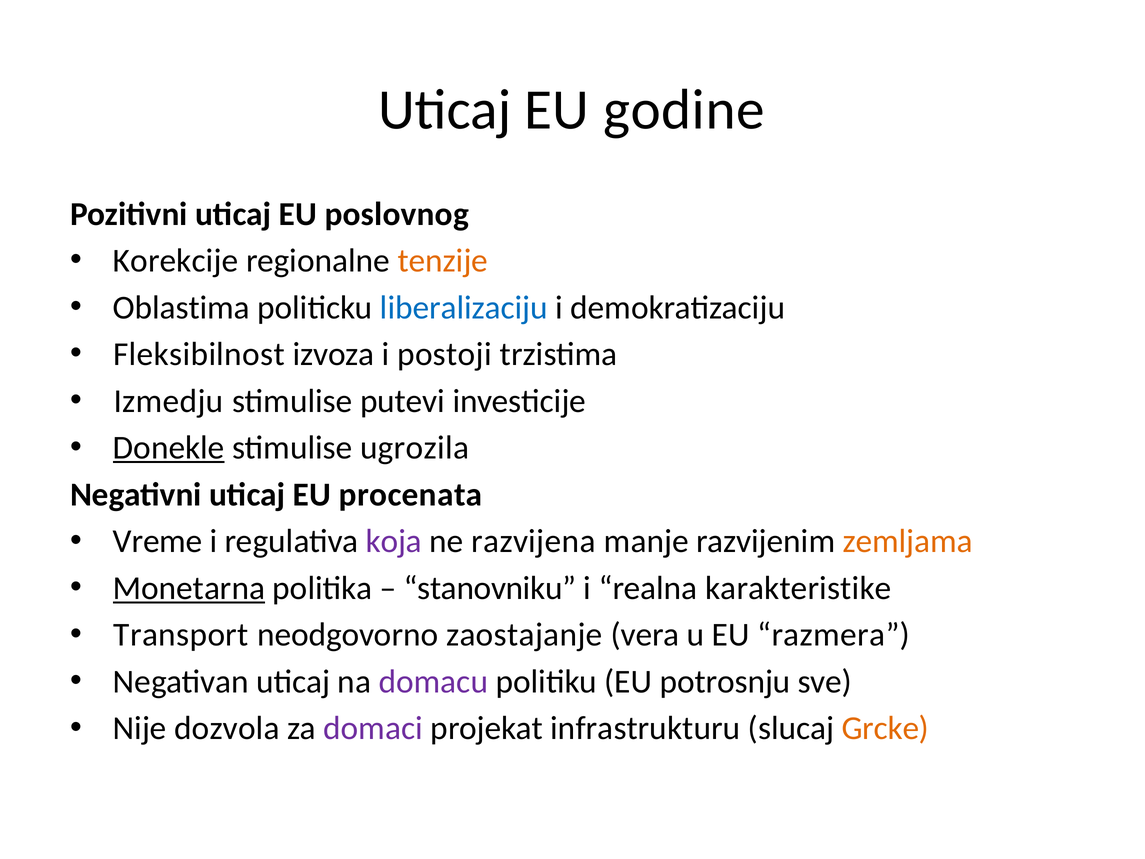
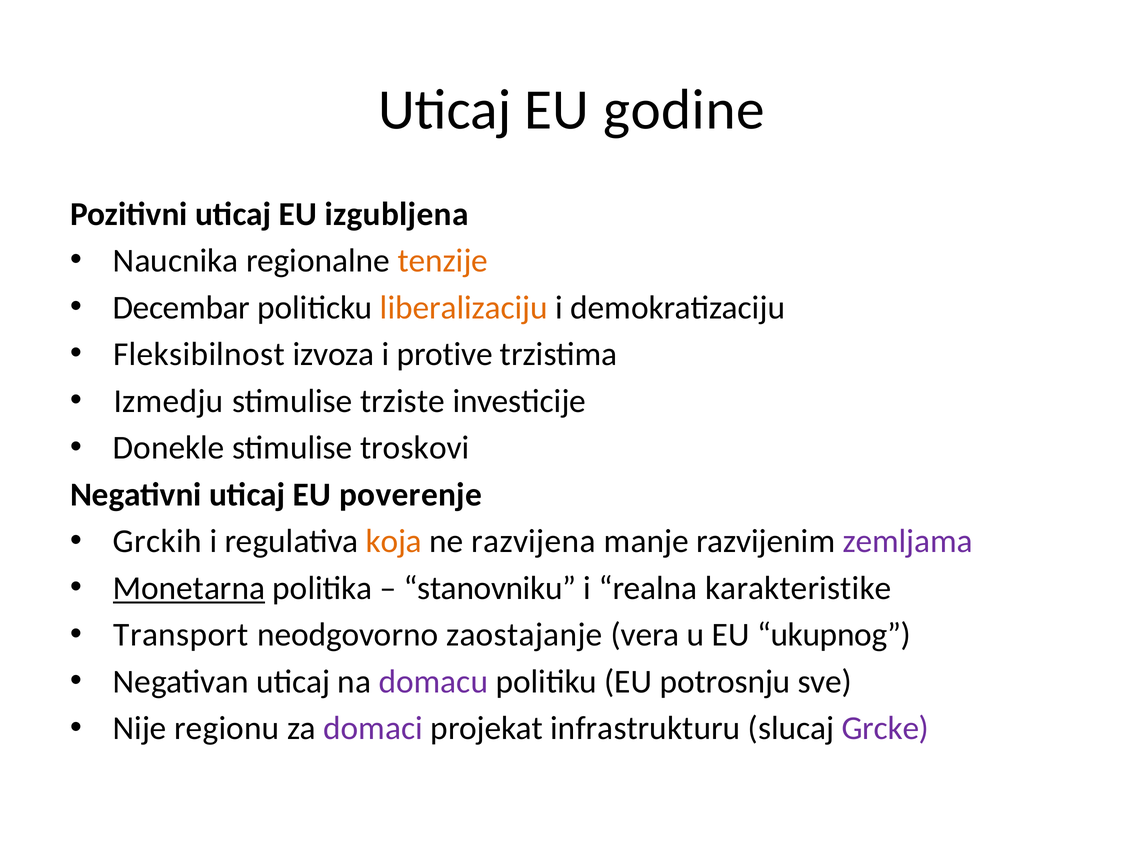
poslovnog: poslovnog -> izgubljena (397, 214)
Korekcije: Korekcije -> Naucnika (176, 261)
Oblastima: Oblastima -> Decembar (181, 308)
liberalizaciju colour: blue -> orange (464, 308)
postoji: postoji -> protive (445, 354)
putevi: putevi -> trziste (402, 401)
Donekle underline: present -> none (169, 448)
ugrozila: ugrozila -> troskovi (415, 448)
procenata: procenata -> poverenje (411, 494)
Vreme: Vreme -> Grckih (157, 541)
koja colour: purple -> orange (394, 541)
zemljama colour: orange -> purple (908, 541)
razmera: razmera -> ukupnog (834, 635)
dozvola: dozvola -> regionu (227, 728)
Grcke colour: orange -> purple (885, 728)
